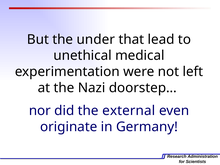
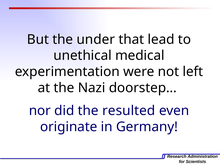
external: external -> resulted (129, 111)
